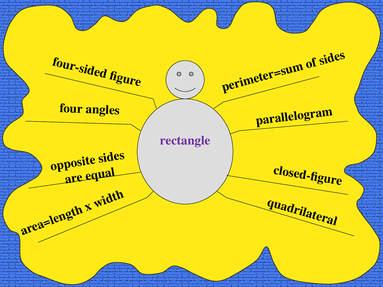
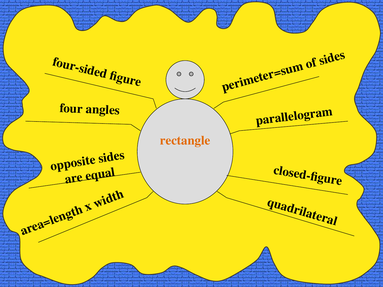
rectangle colour: purple -> orange (185, 141)
